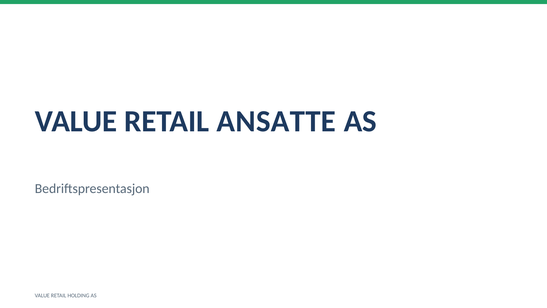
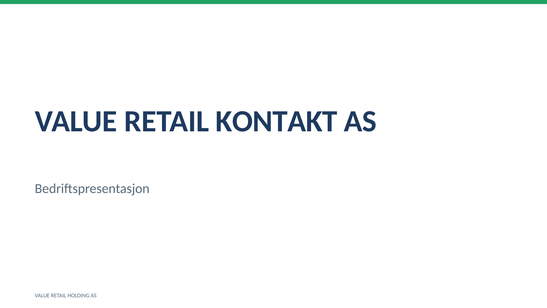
ANSATTE: ANSATTE -> KONTAKT (277, 121)
